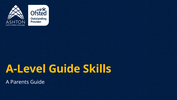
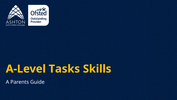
A-Level Guide: Guide -> Tasks (64, 69)
